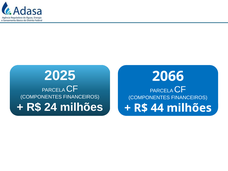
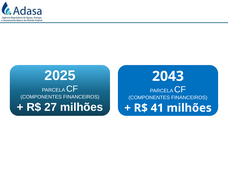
2066: 2066 -> 2043 (168, 76)
24: 24 -> 27 (51, 107)
44: 44 -> 41 (157, 108)
